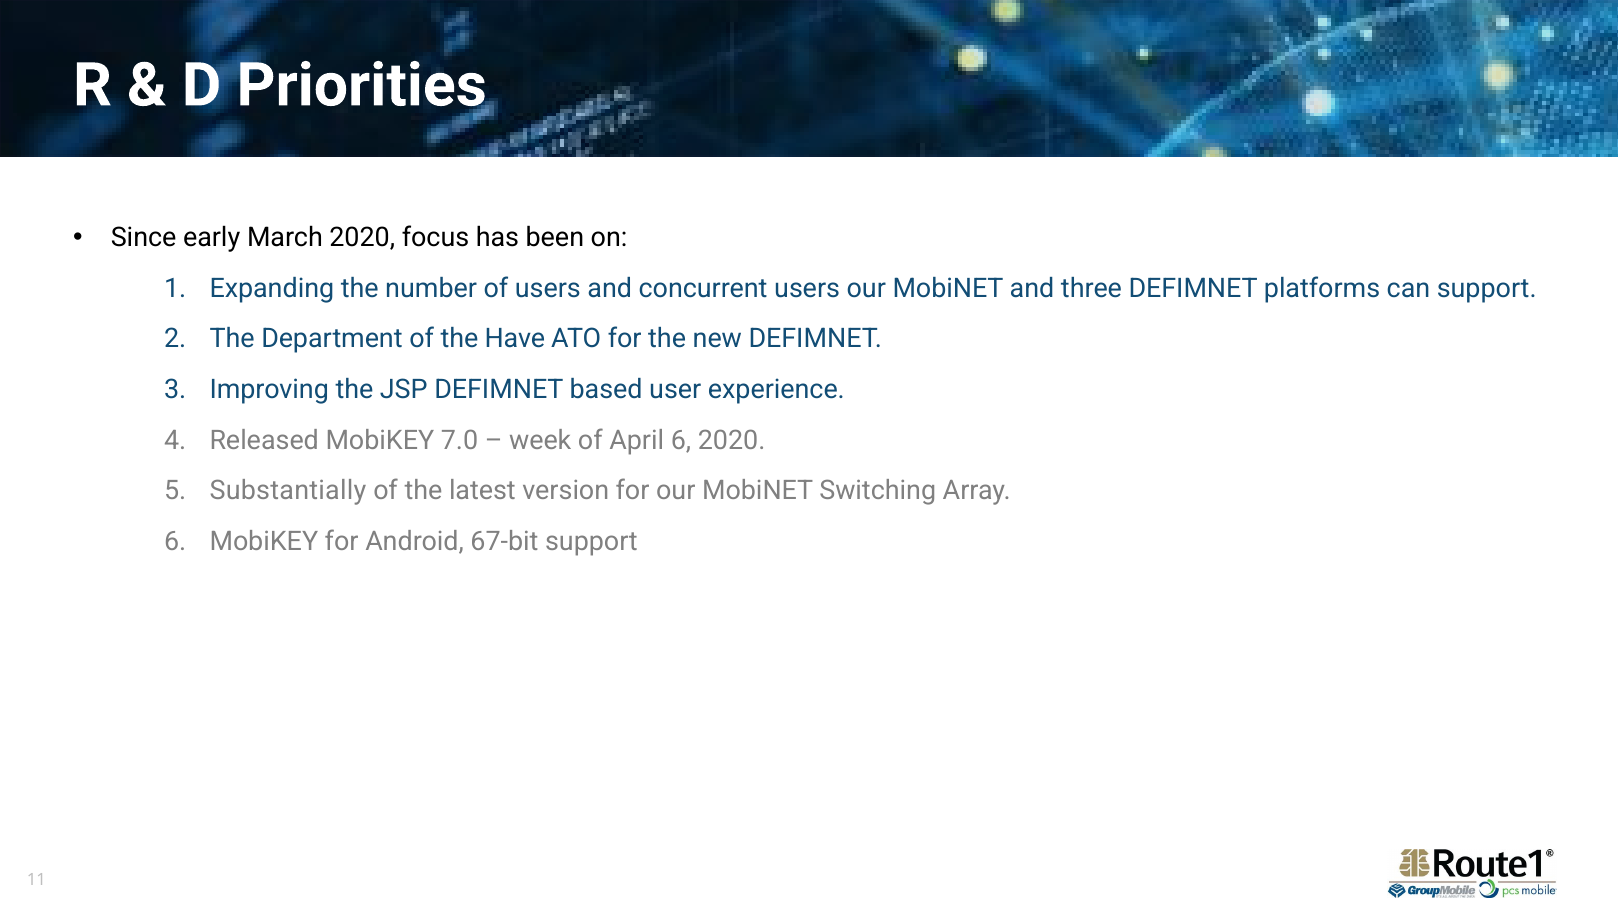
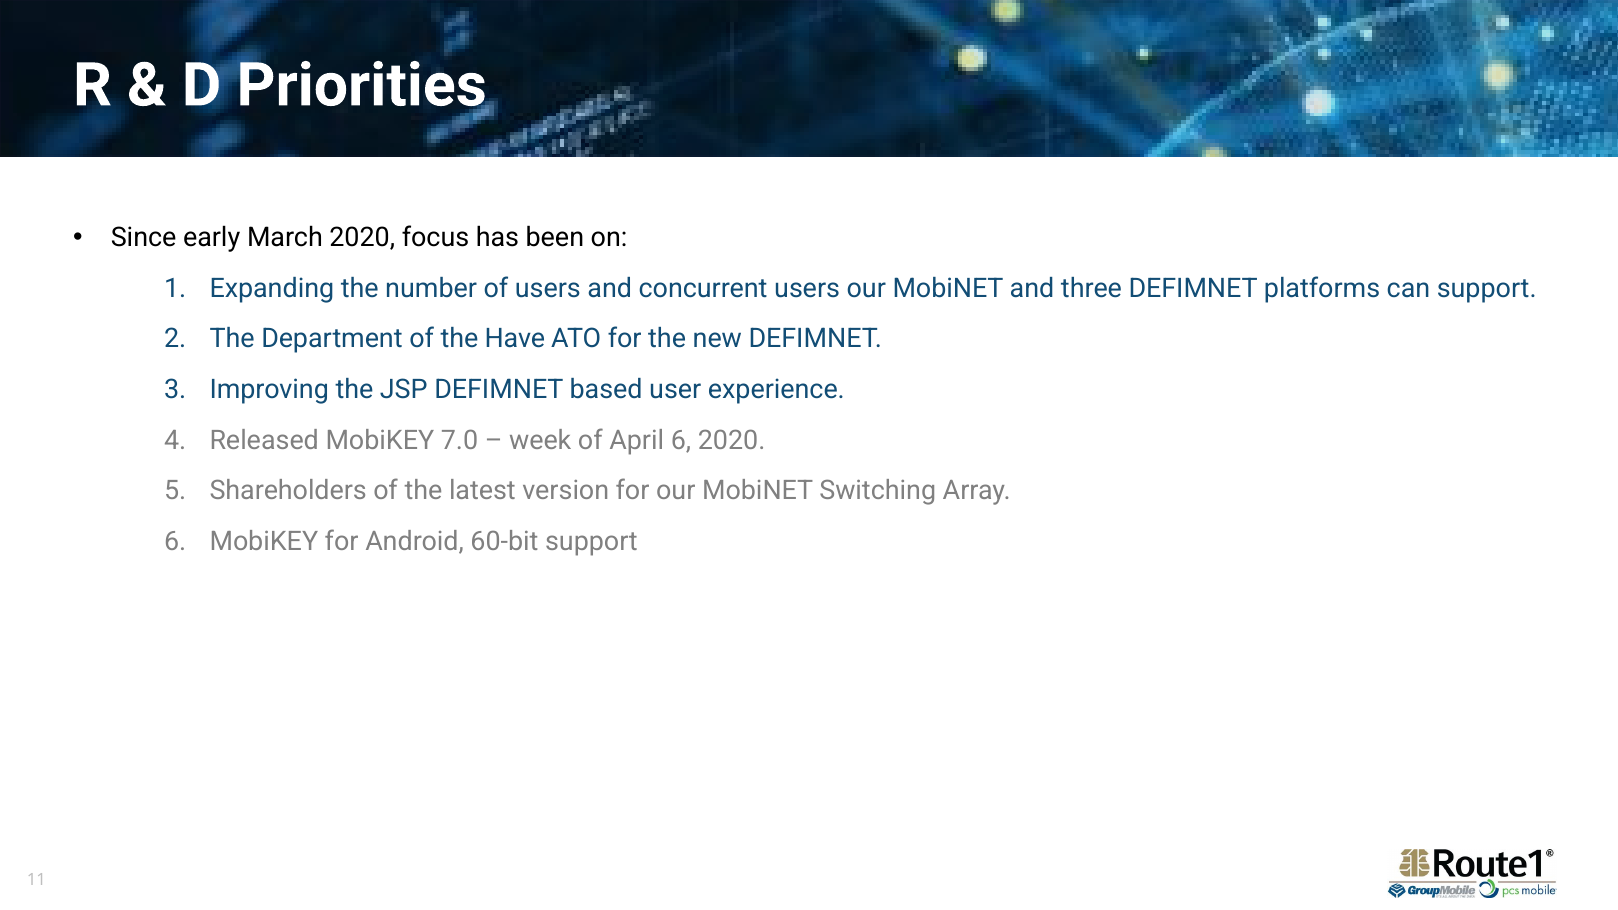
Substantially: Substantially -> Shareholders (288, 491)
67-bit: 67-bit -> 60-bit (504, 541)
